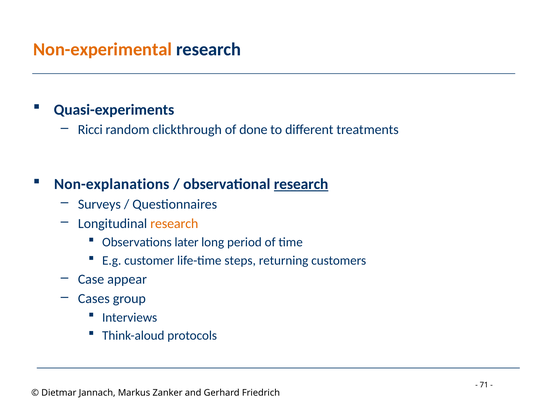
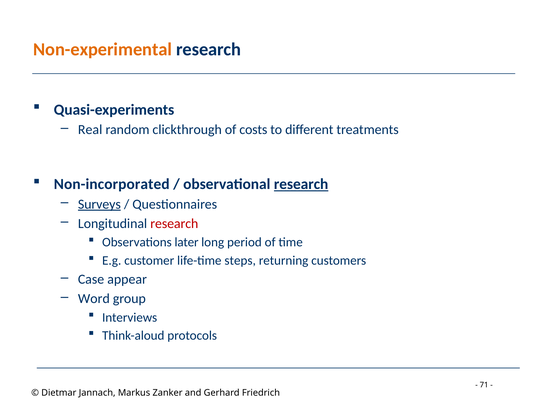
Ricci: Ricci -> Real (90, 130)
done: done -> costs (253, 130)
Non-explanations: Non-explanations -> Non-incorporated (112, 184)
Surveys underline: none -> present (99, 204)
research colour: orange -> red (174, 224)
Cases: Cases -> Word (94, 299)
